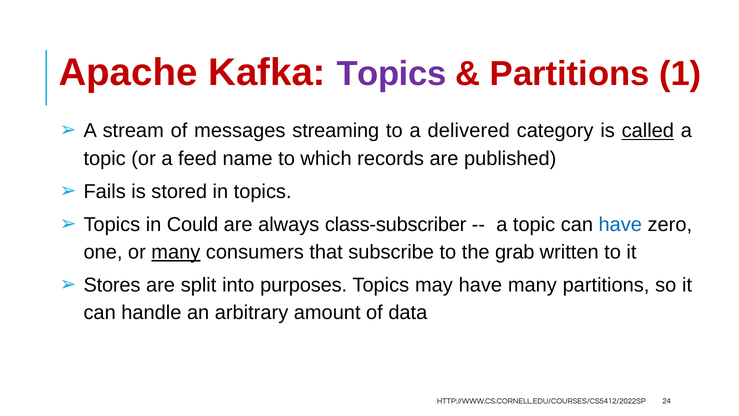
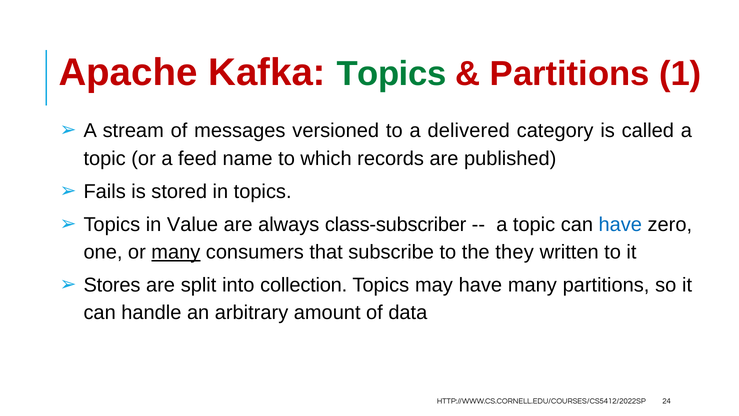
Topics colour: purple -> green (391, 74)
streaming: streaming -> versioned (336, 131)
called underline: present -> none (648, 131)
Could: Could -> Value (193, 224)
grab: grab -> they (515, 252)
purposes: purposes -> collection (304, 285)
